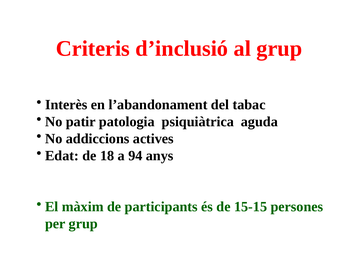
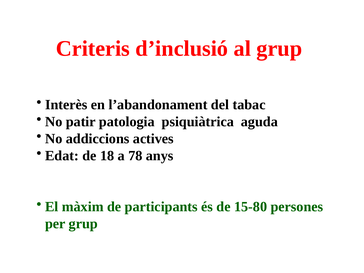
94: 94 -> 78 (135, 156)
15-15: 15-15 -> 15-80 (251, 207)
